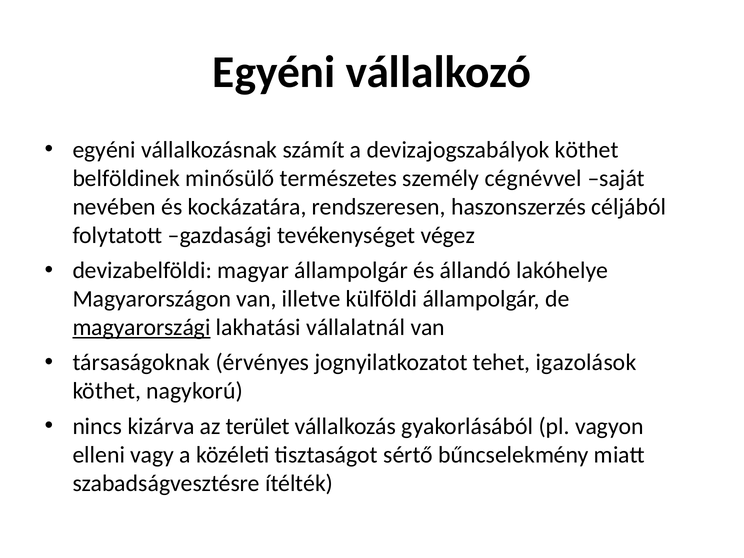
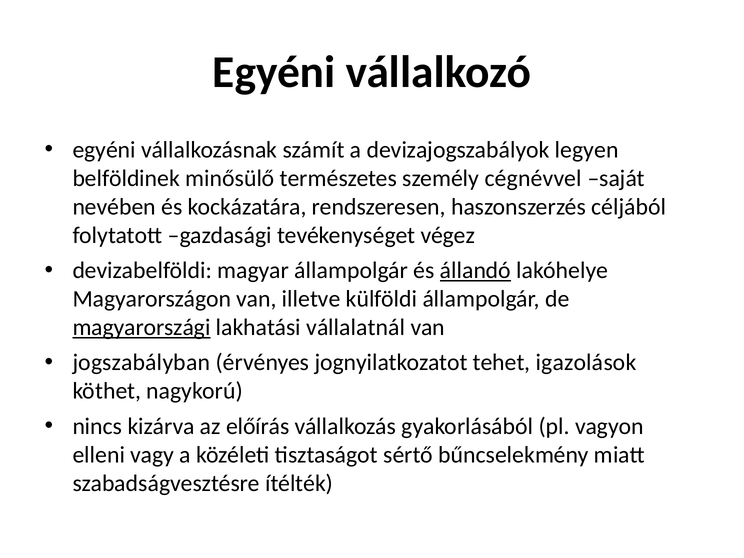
devizajogszabályok köthet: köthet -> legyen (587, 150)
állandó underline: none -> present (475, 270)
társaságoknak: társaságoknak -> jogszabályban (141, 363)
terület: terület -> előírás (258, 426)
